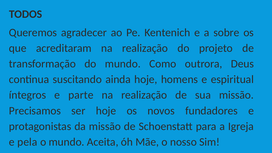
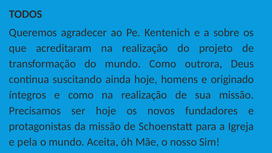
espiritual: espiritual -> originado (232, 79)
e parte: parte -> como (81, 95)
